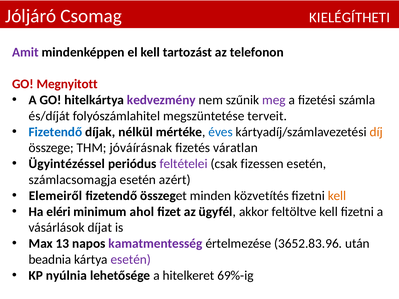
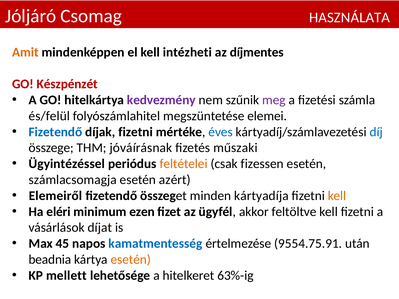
KIELÉGÍTHETI: KIELÉGÍTHETI -> HASZNÁLATA (350, 17)
Amit colour: purple -> orange (25, 52)
tartozást: tartozást -> intézheti (187, 52)
telefonon: telefonon -> díjmentes (257, 52)
Megnyitott: Megnyitott -> Készpénzét (67, 84)
és/díját: és/díját -> és/felül (49, 116)
terveit: terveit -> elemei (267, 116)
díjak nélkül: nélkül -> fizetni (136, 132)
díj colour: orange -> blue (376, 132)
váratlan: váratlan -> műszaki (235, 148)
feltételei colour: purple -> orange (184, 164)
közvetítés: közvetítés -> kártyadíja (261, 196)
ahol: ahol -> ezen (142, 212)
13: 13 -> 45 (62, 244)
kamatmentesség colour: purple -> blue (155, 244)
3652.83.96: 3652.83.96 -> 9554.75.91 (308, 244)
esetén colour: purple -> orange (131, 260)
nyúlnia: nyúlnia -> mellett (66, 276)
69%-ig: 69%-ig -> 63%-ig (235, 276)
